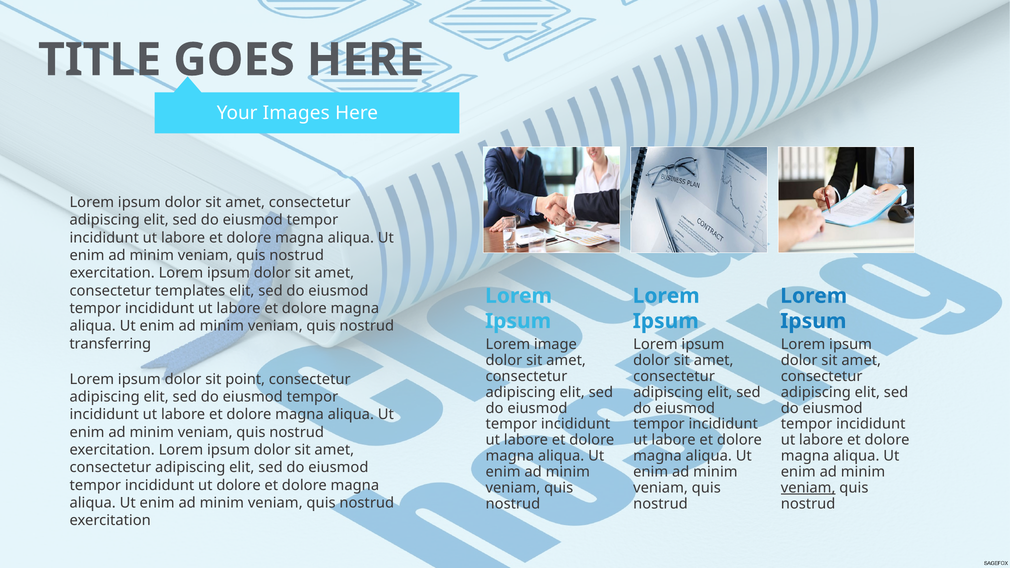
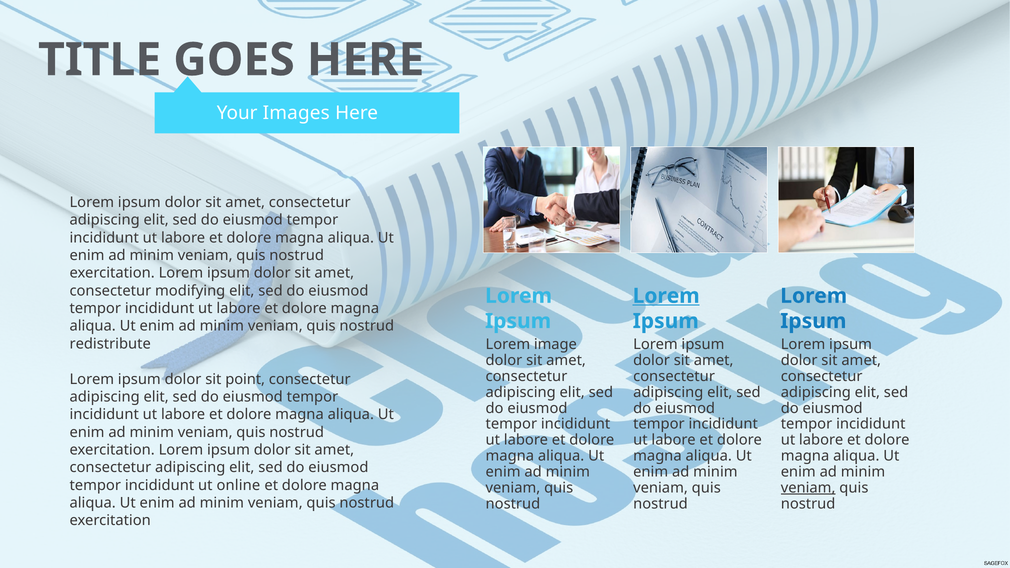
templates: templates -> modifying (190, 291)
Lorem underline: none -> present (666, 296)
transferring: transferring -> redistribute (110, 344)
ut dolore: dolore -> online (238, 485)
